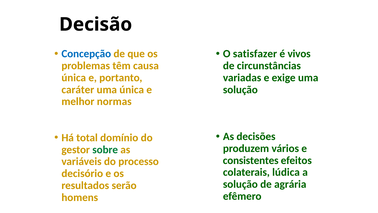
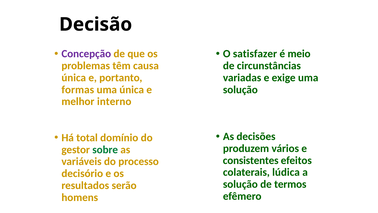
Concepção colour: blue -> purple (86, 54)
vivos: vivos -> meio (299, 54)
caráter: caráter -> formas (78, 89)
normas: normas -> interno (114, 101)
agrária: agrária -> termos (290, 184)
